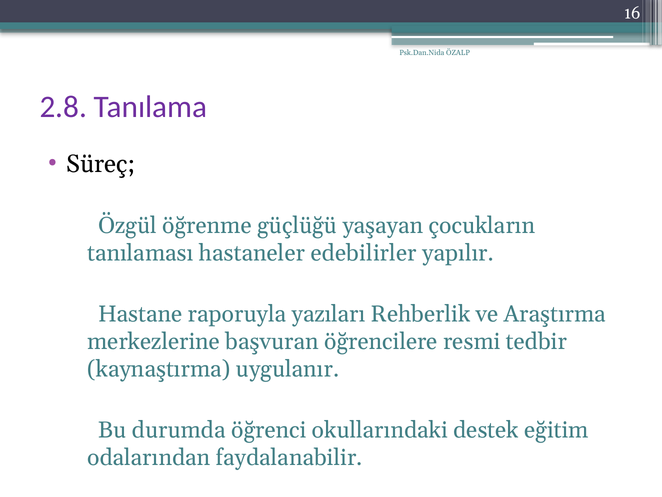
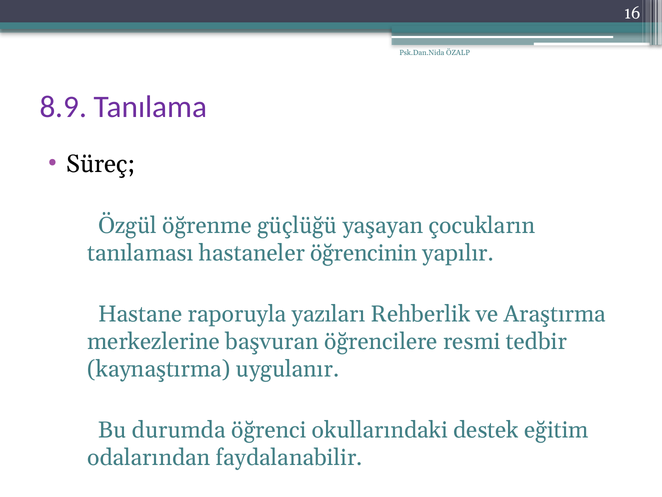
2.8: 2.8 -> 8.9 (63, 107)
edebilirler: edebilirler -> öğrencinin (364, 253)
